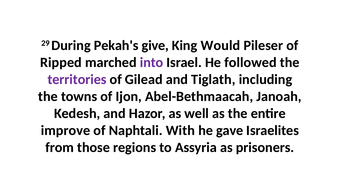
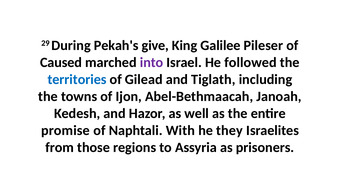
Would: Would -> Galilee (221, 46)
Ripped: Ripped -> Caused (61, 63)
territories colour: purple -> blue (77, 80)
improve: improve -> promise (65, 131)
gave: gave -> they (230, 131)
